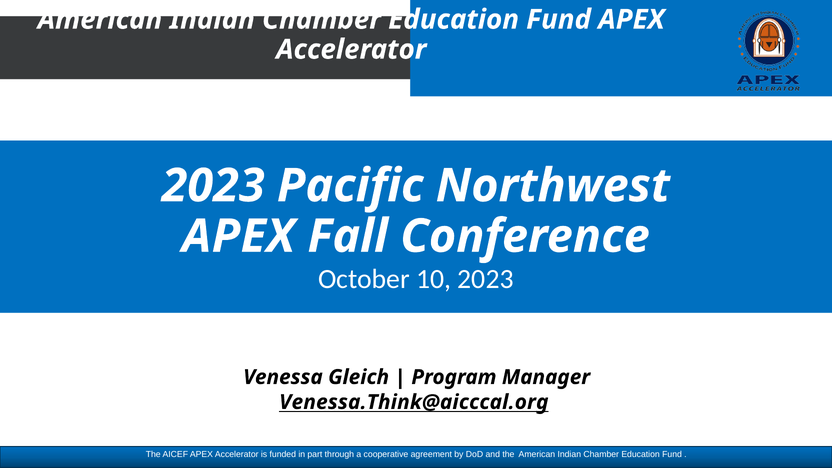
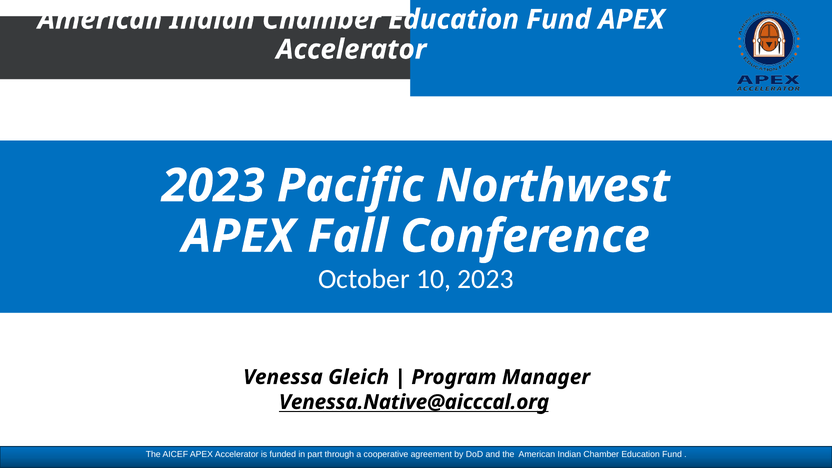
Venessa.Think@aicccal.org: Venessa.Think@aicccal.org -> Venessa.Native@aicccal.org (414, 402)
